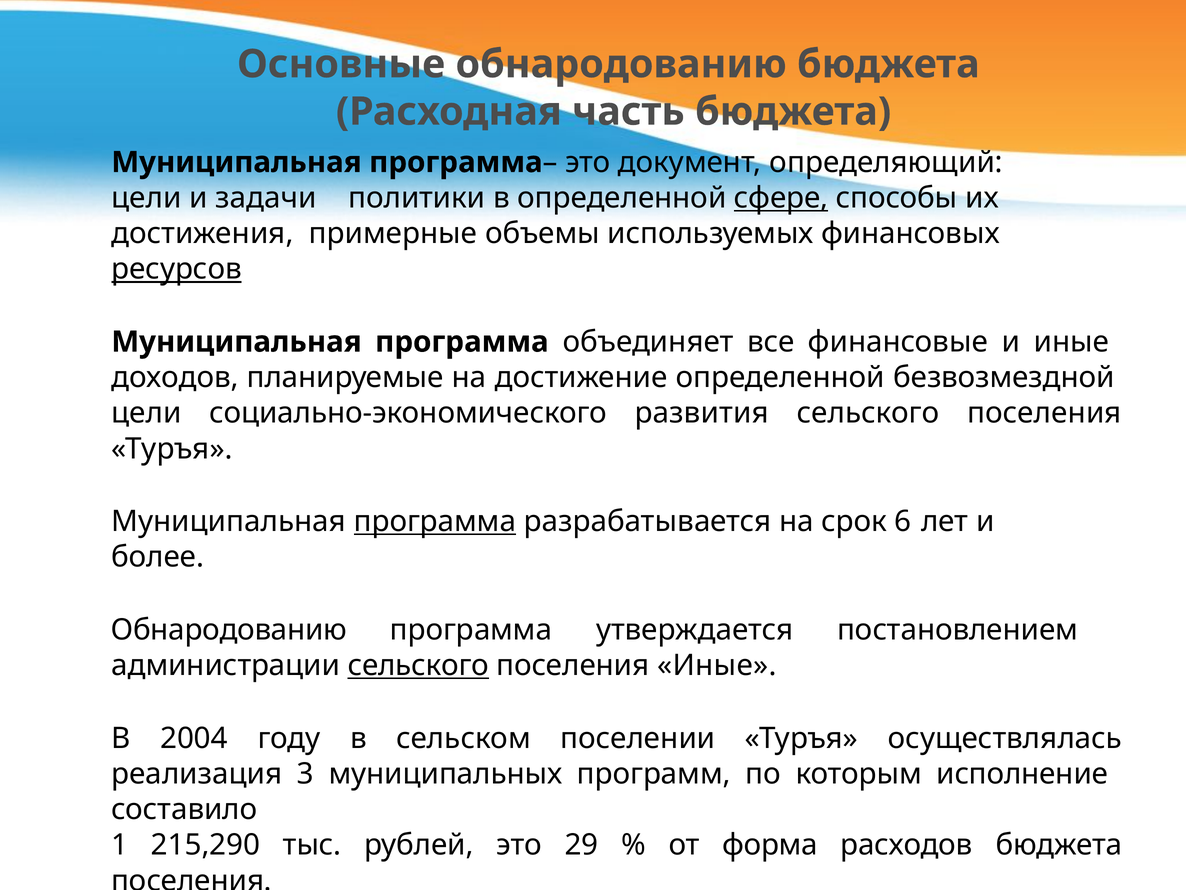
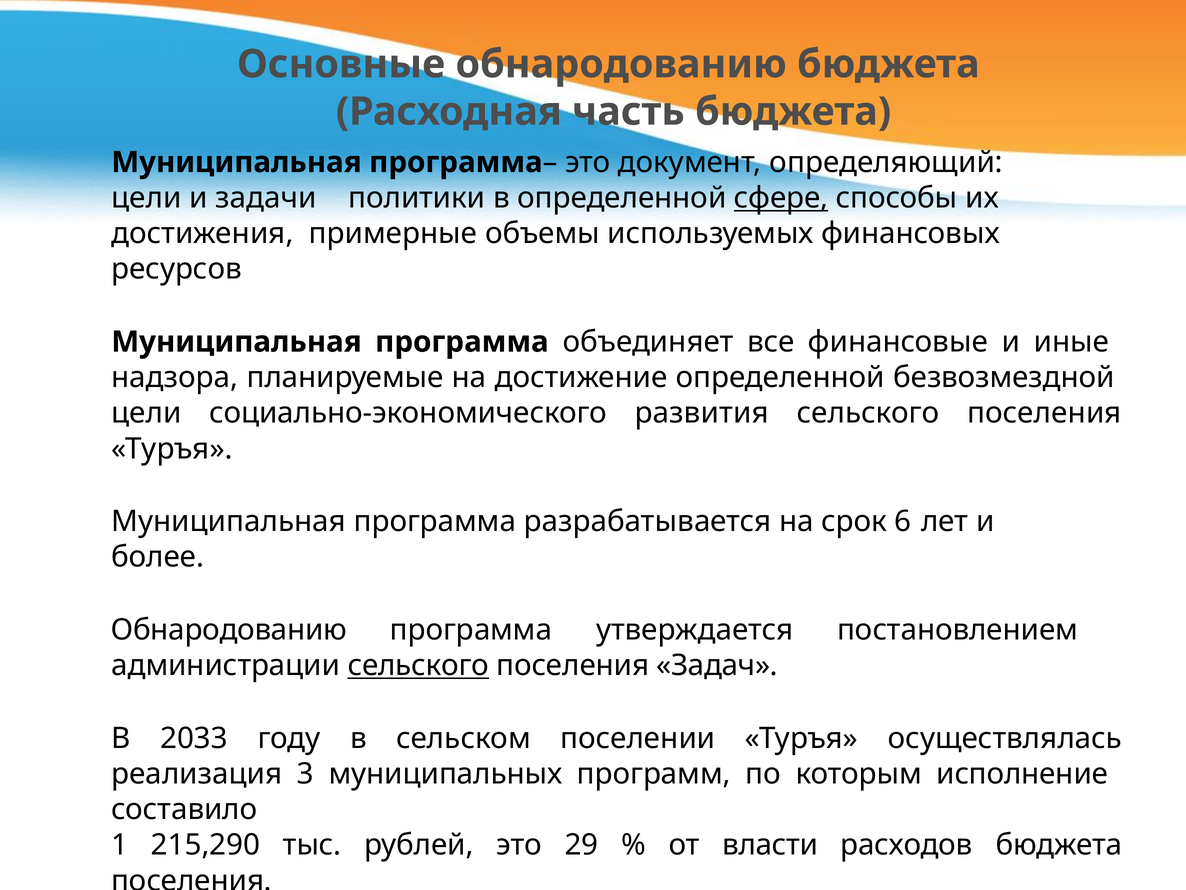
ресурсов underline: present -> none (177, 269)
доходов: доходов -> надзора (175, 377)
программа underline: present -> none (435, 521)
поселения Иные: Иные -> Задач (717, 665)
2004: 2004 -> 2033 (194, 738)
форма: форма -> власти (770, 845)
